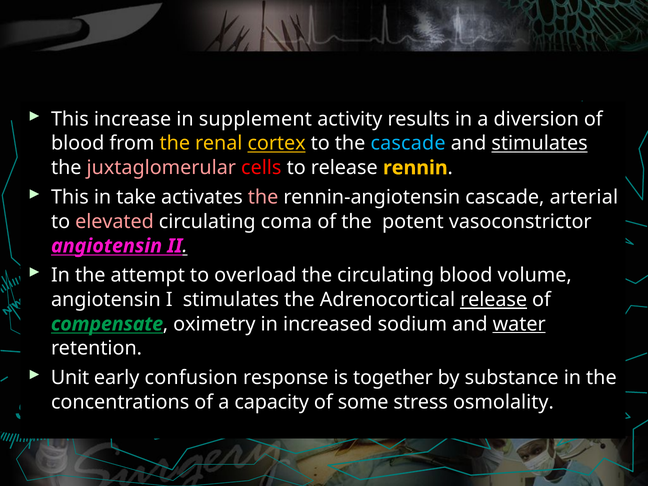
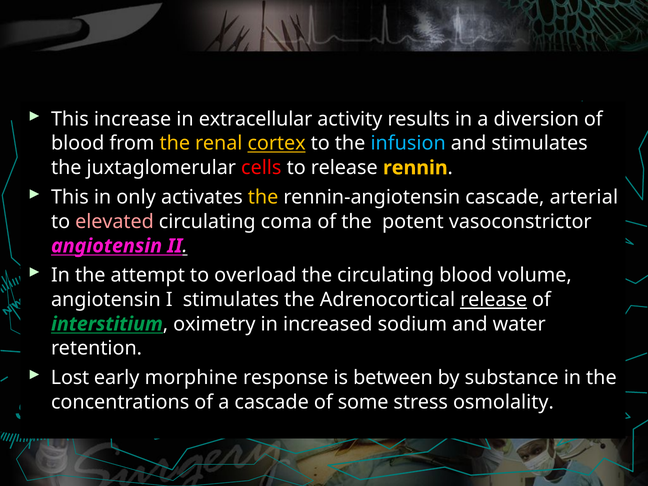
supplement: supplement -> extracellular (256, 119)
the cascade: cascade -> infusion (408, 143)
stimulates underline: present -> none (540, 143)
juxtaglomerular colour: pink -> white (161, 168)
take: take -> only (136, 197)
the colour: pink -> yellow (263, 197)
compensate: compensate -> interstitium (107, 324)
water underline: present -> none (519, 324)
Unit: Unit -> Lost (70, 378)
confusion: confusion -> morphine (191, 378)
together: together -> between (393, 378)
a capacity: capacity -> cascade (272, 402)
